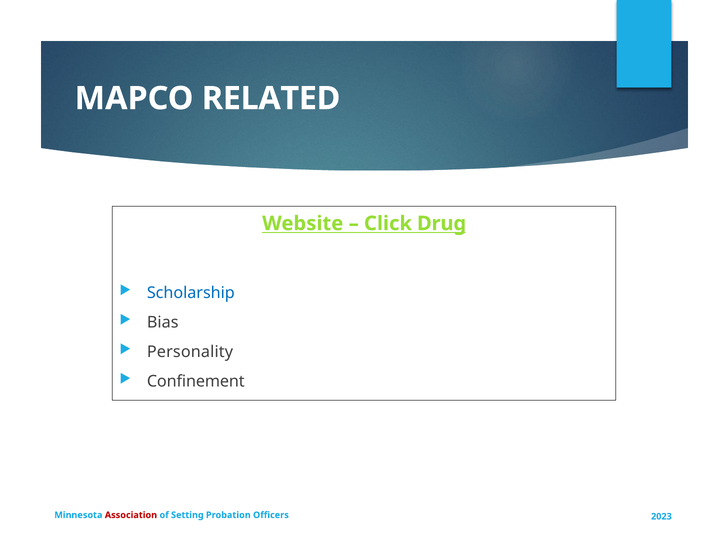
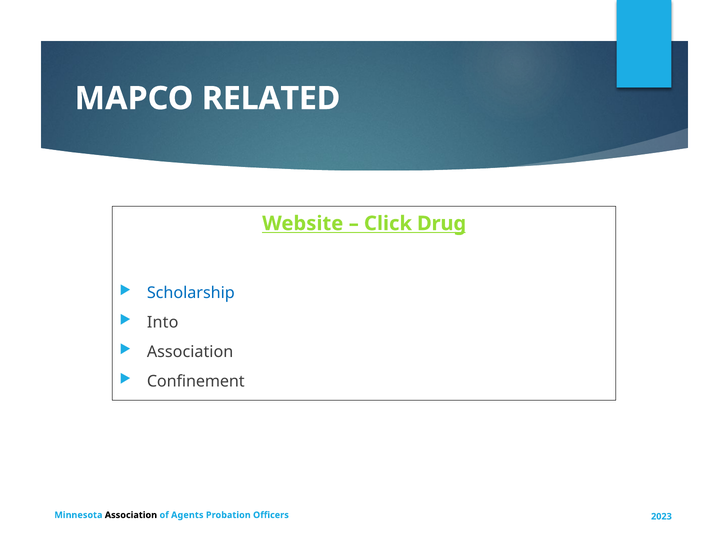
Bias: Bias -> Into (163, 322)
Personality: Personality -> Association (190, 352)
Association colour: red -> black (131, 515)
Setting: Setting -> Agents (187, 515)
